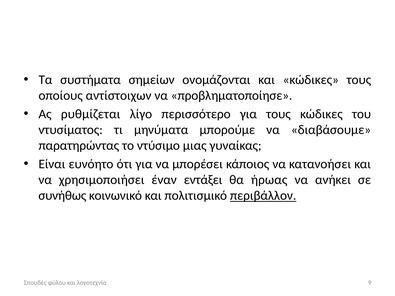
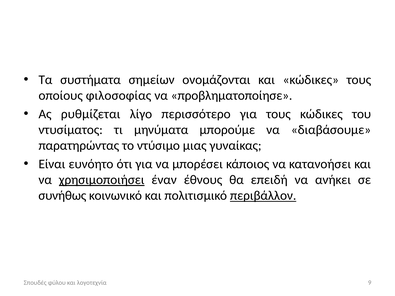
αντίστοιχων: αντίστοιχων -> φιλοσοφίας (119, 96)
χρησιμοποιήσει underline: none -> present (102, 180)
εντάξει: εντάξει -> έθνους (203, 180)
ήρωας: ήρωας -> επειδή (269, 180)
